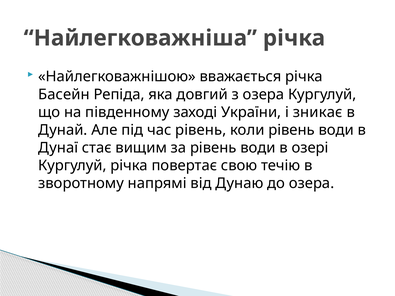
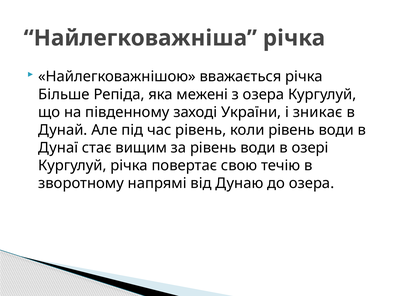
Басейн: Басейн -> Більше (64, 94)
довгий: довгий -> межені (202, 94)
